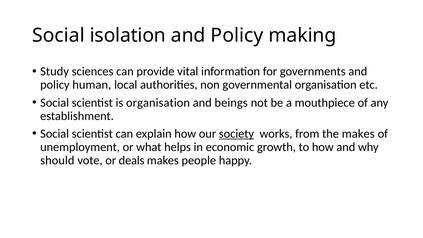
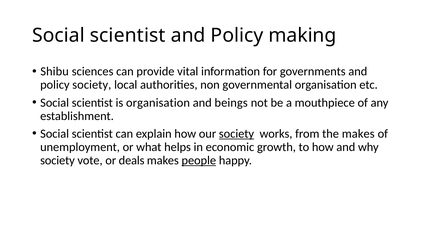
isolation: isolation -> scientist (128, 36)
Study: Study -> Shibu (55, 72)
policy human: human -> society (92, 85)
should: should -> society (57, 160)
people underline: none -> present (199, 160)
